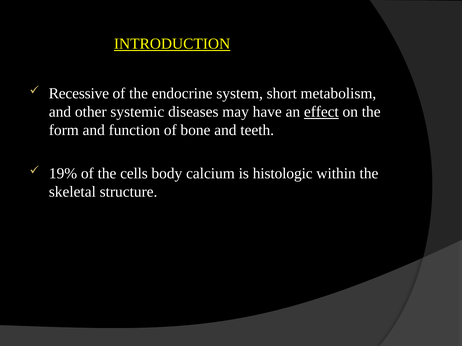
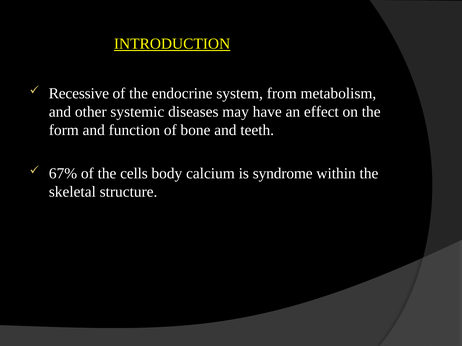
short: short -> from (282, 93)
effect underline: present -> none (321, 112)
19%: 19% -> 67% (63, 174)
histologic: histologic -> syndrome (283, 174)
